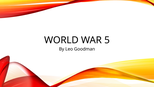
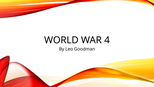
5: 5 -> 4 (107, 40)
